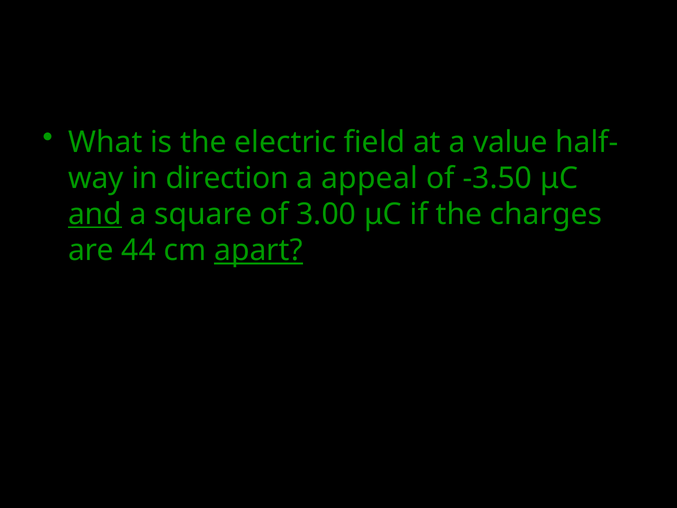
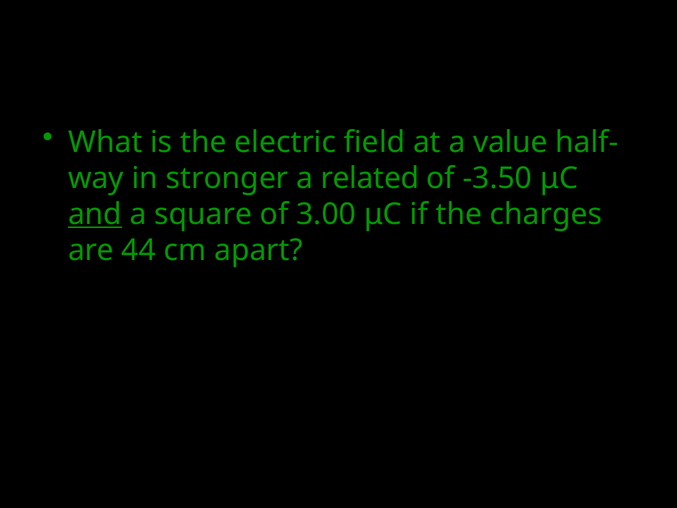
direction: direction -> stronger (227, 178)
appeal: appeal -> related (370, 178)
apart underline: present -> none (258, 250)
